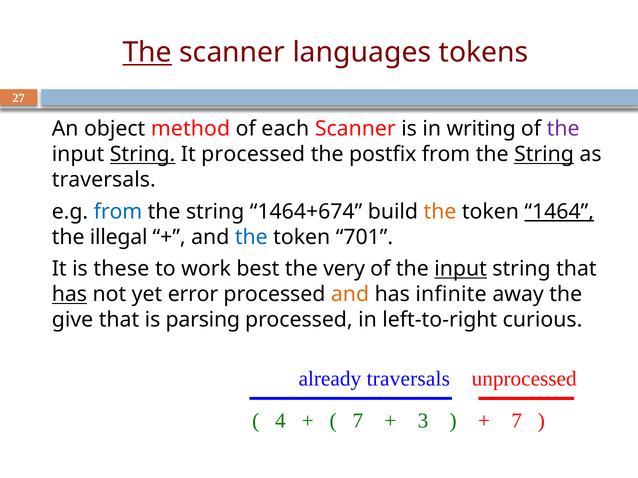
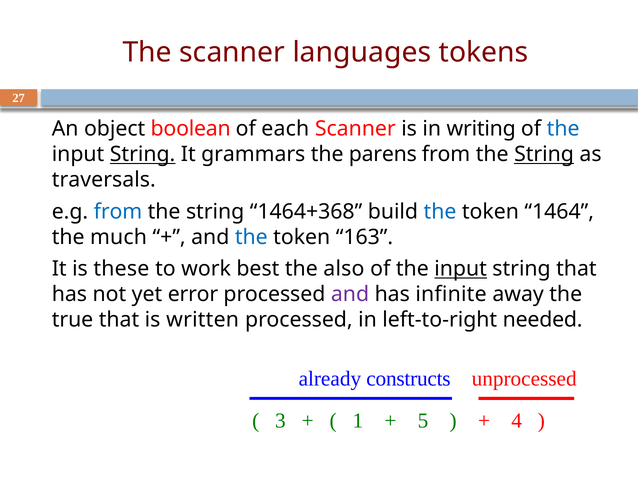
The underline: present -> none (147, 52)
method: method -> boolean (191, 129)
the colour: purple -> blue (563, 129)
It processed: processed -> grammars (253, 155)
postfix: postfix -> parens (383, 155)
1464+674: 1464+674 -> 1464+368 (306, 212)
the colour: orange -> blue (440, 212)
1464 underline: present -> none (559, 212)
illegal: illegal -> much (119, 237)
701: 701 -> 163 (364, 237)
very: very -> also (344, 269)
has underline: present -> none (69, 295)
and colour: orange -> purple (350, 295)
give: give -> true (73, 320)
parsing: parsing -> written (203, 320)
curious: curious -> needed (543, 320)
already traversals: traversals -> constructs (409, 379)
4: 4 -> 3 (280, 421)
7: 7 -> 1 (358, 421)
3: 3 -> 5 (423, 421)
7: 7 -> 4 (517, 421)
